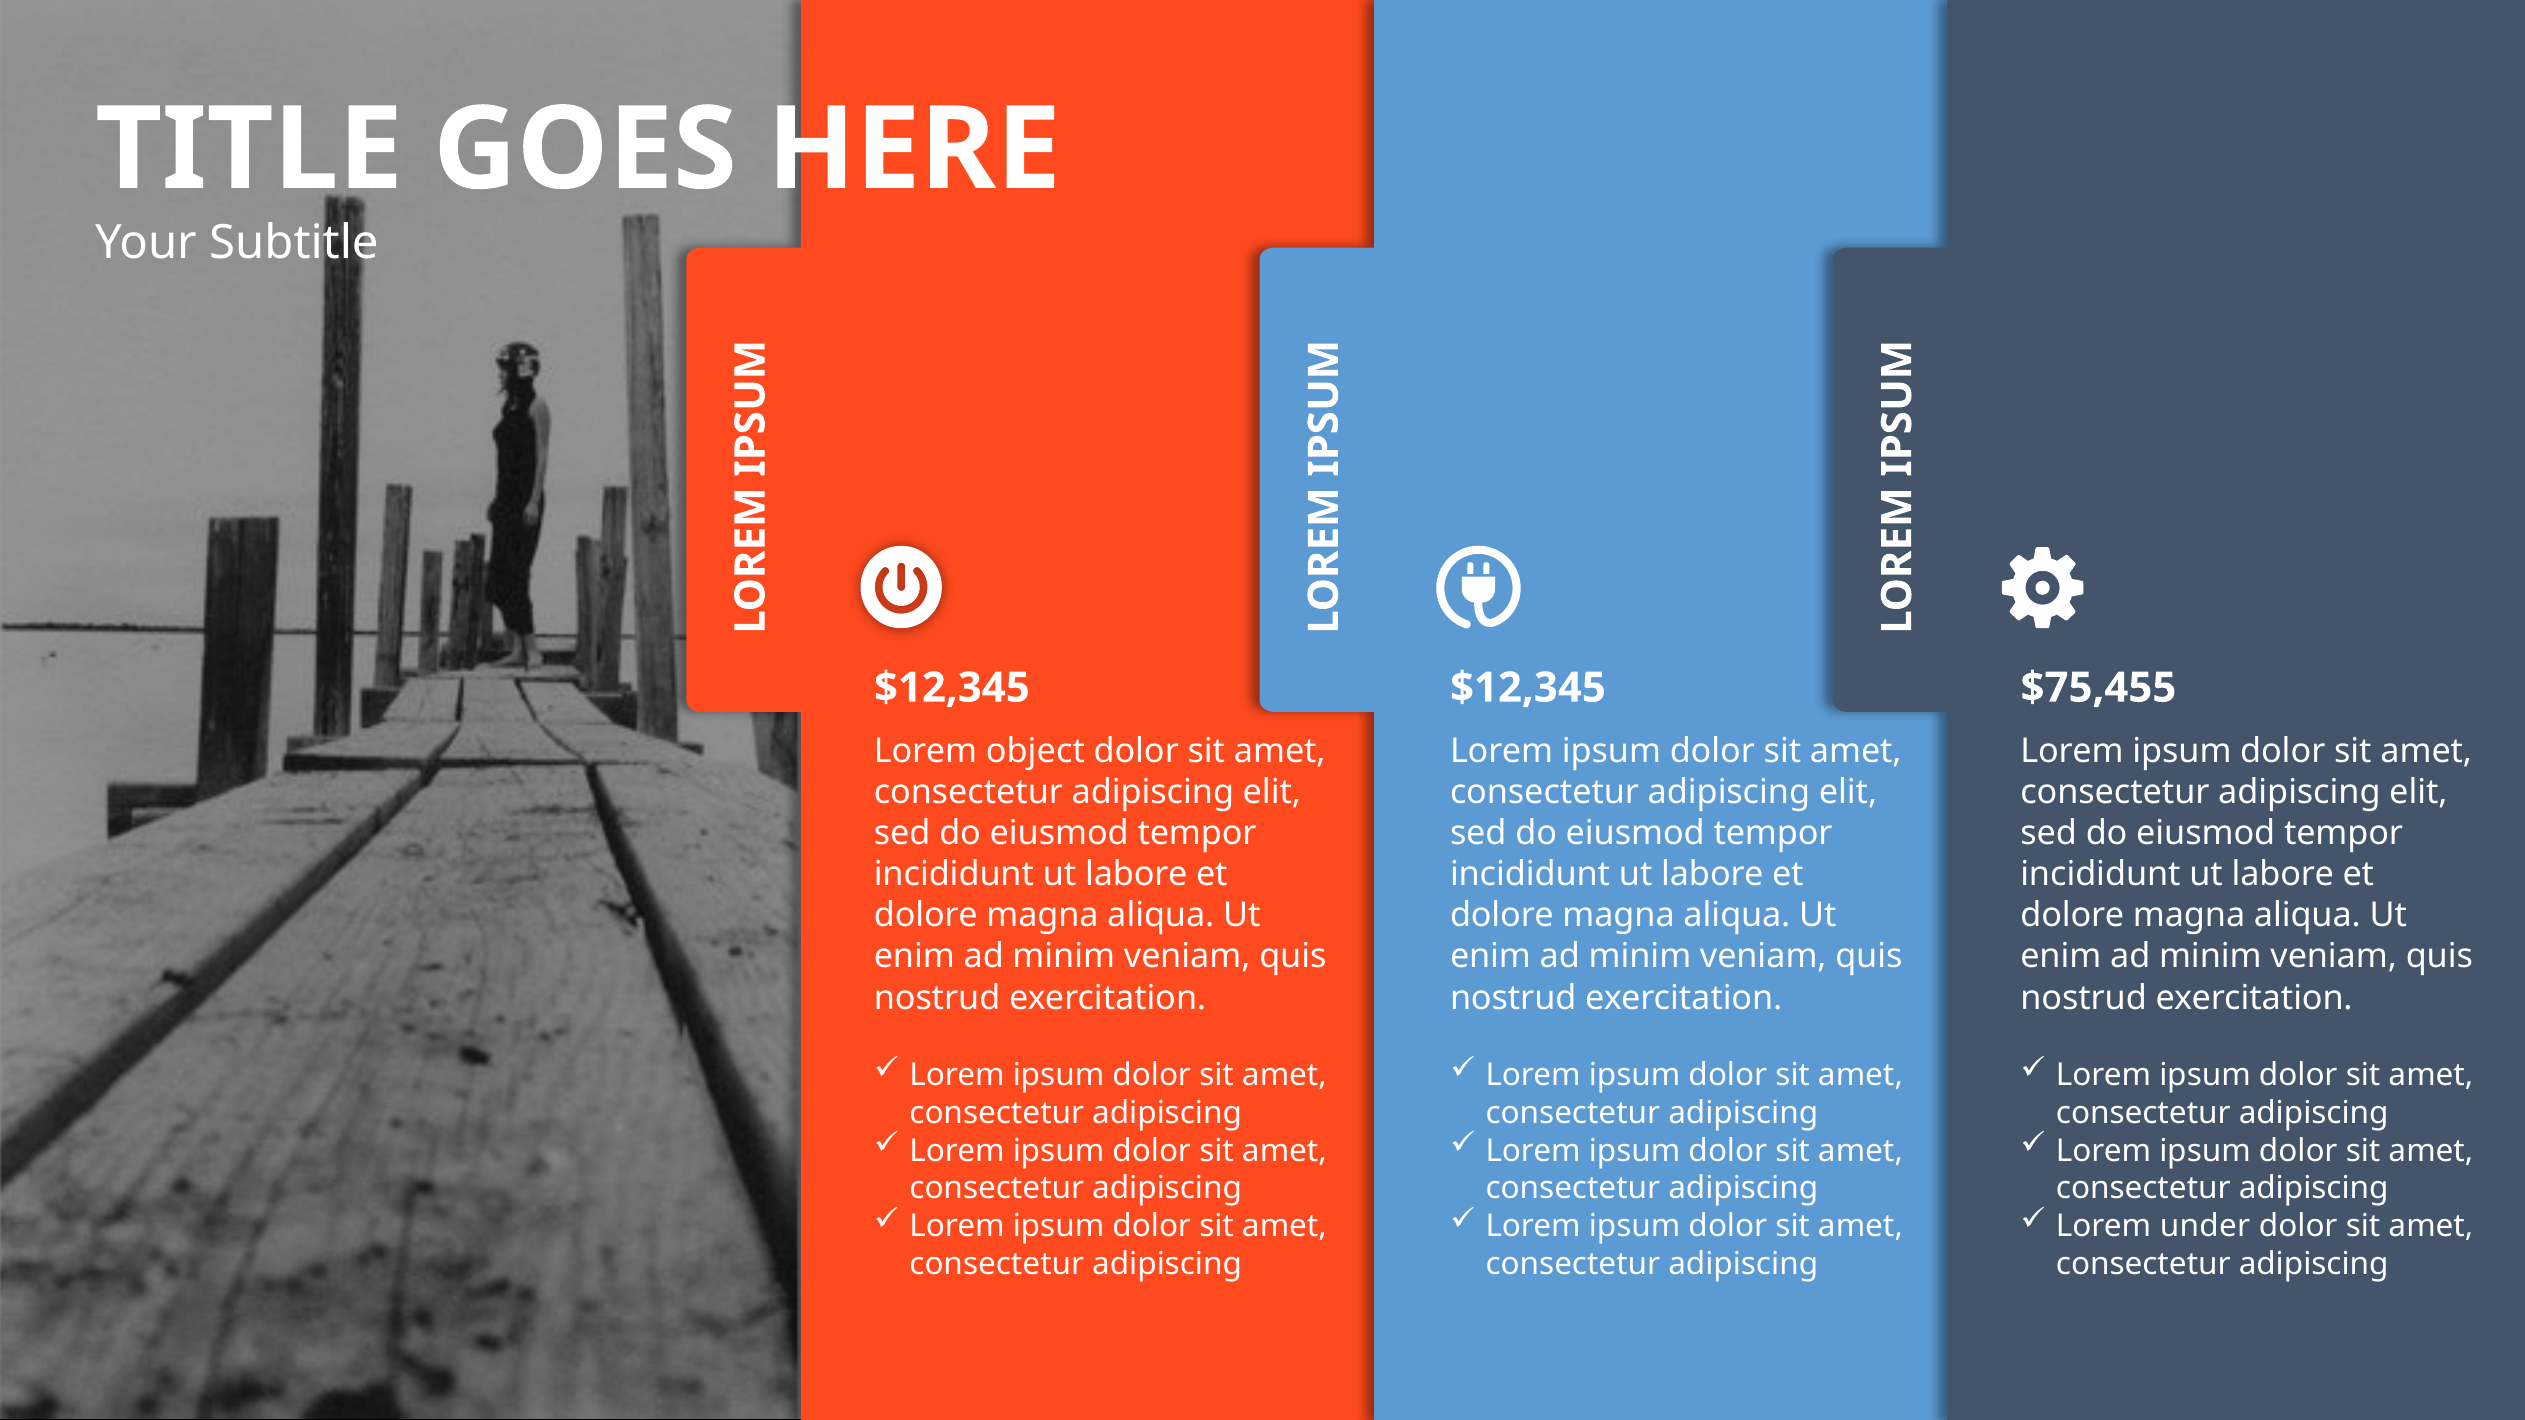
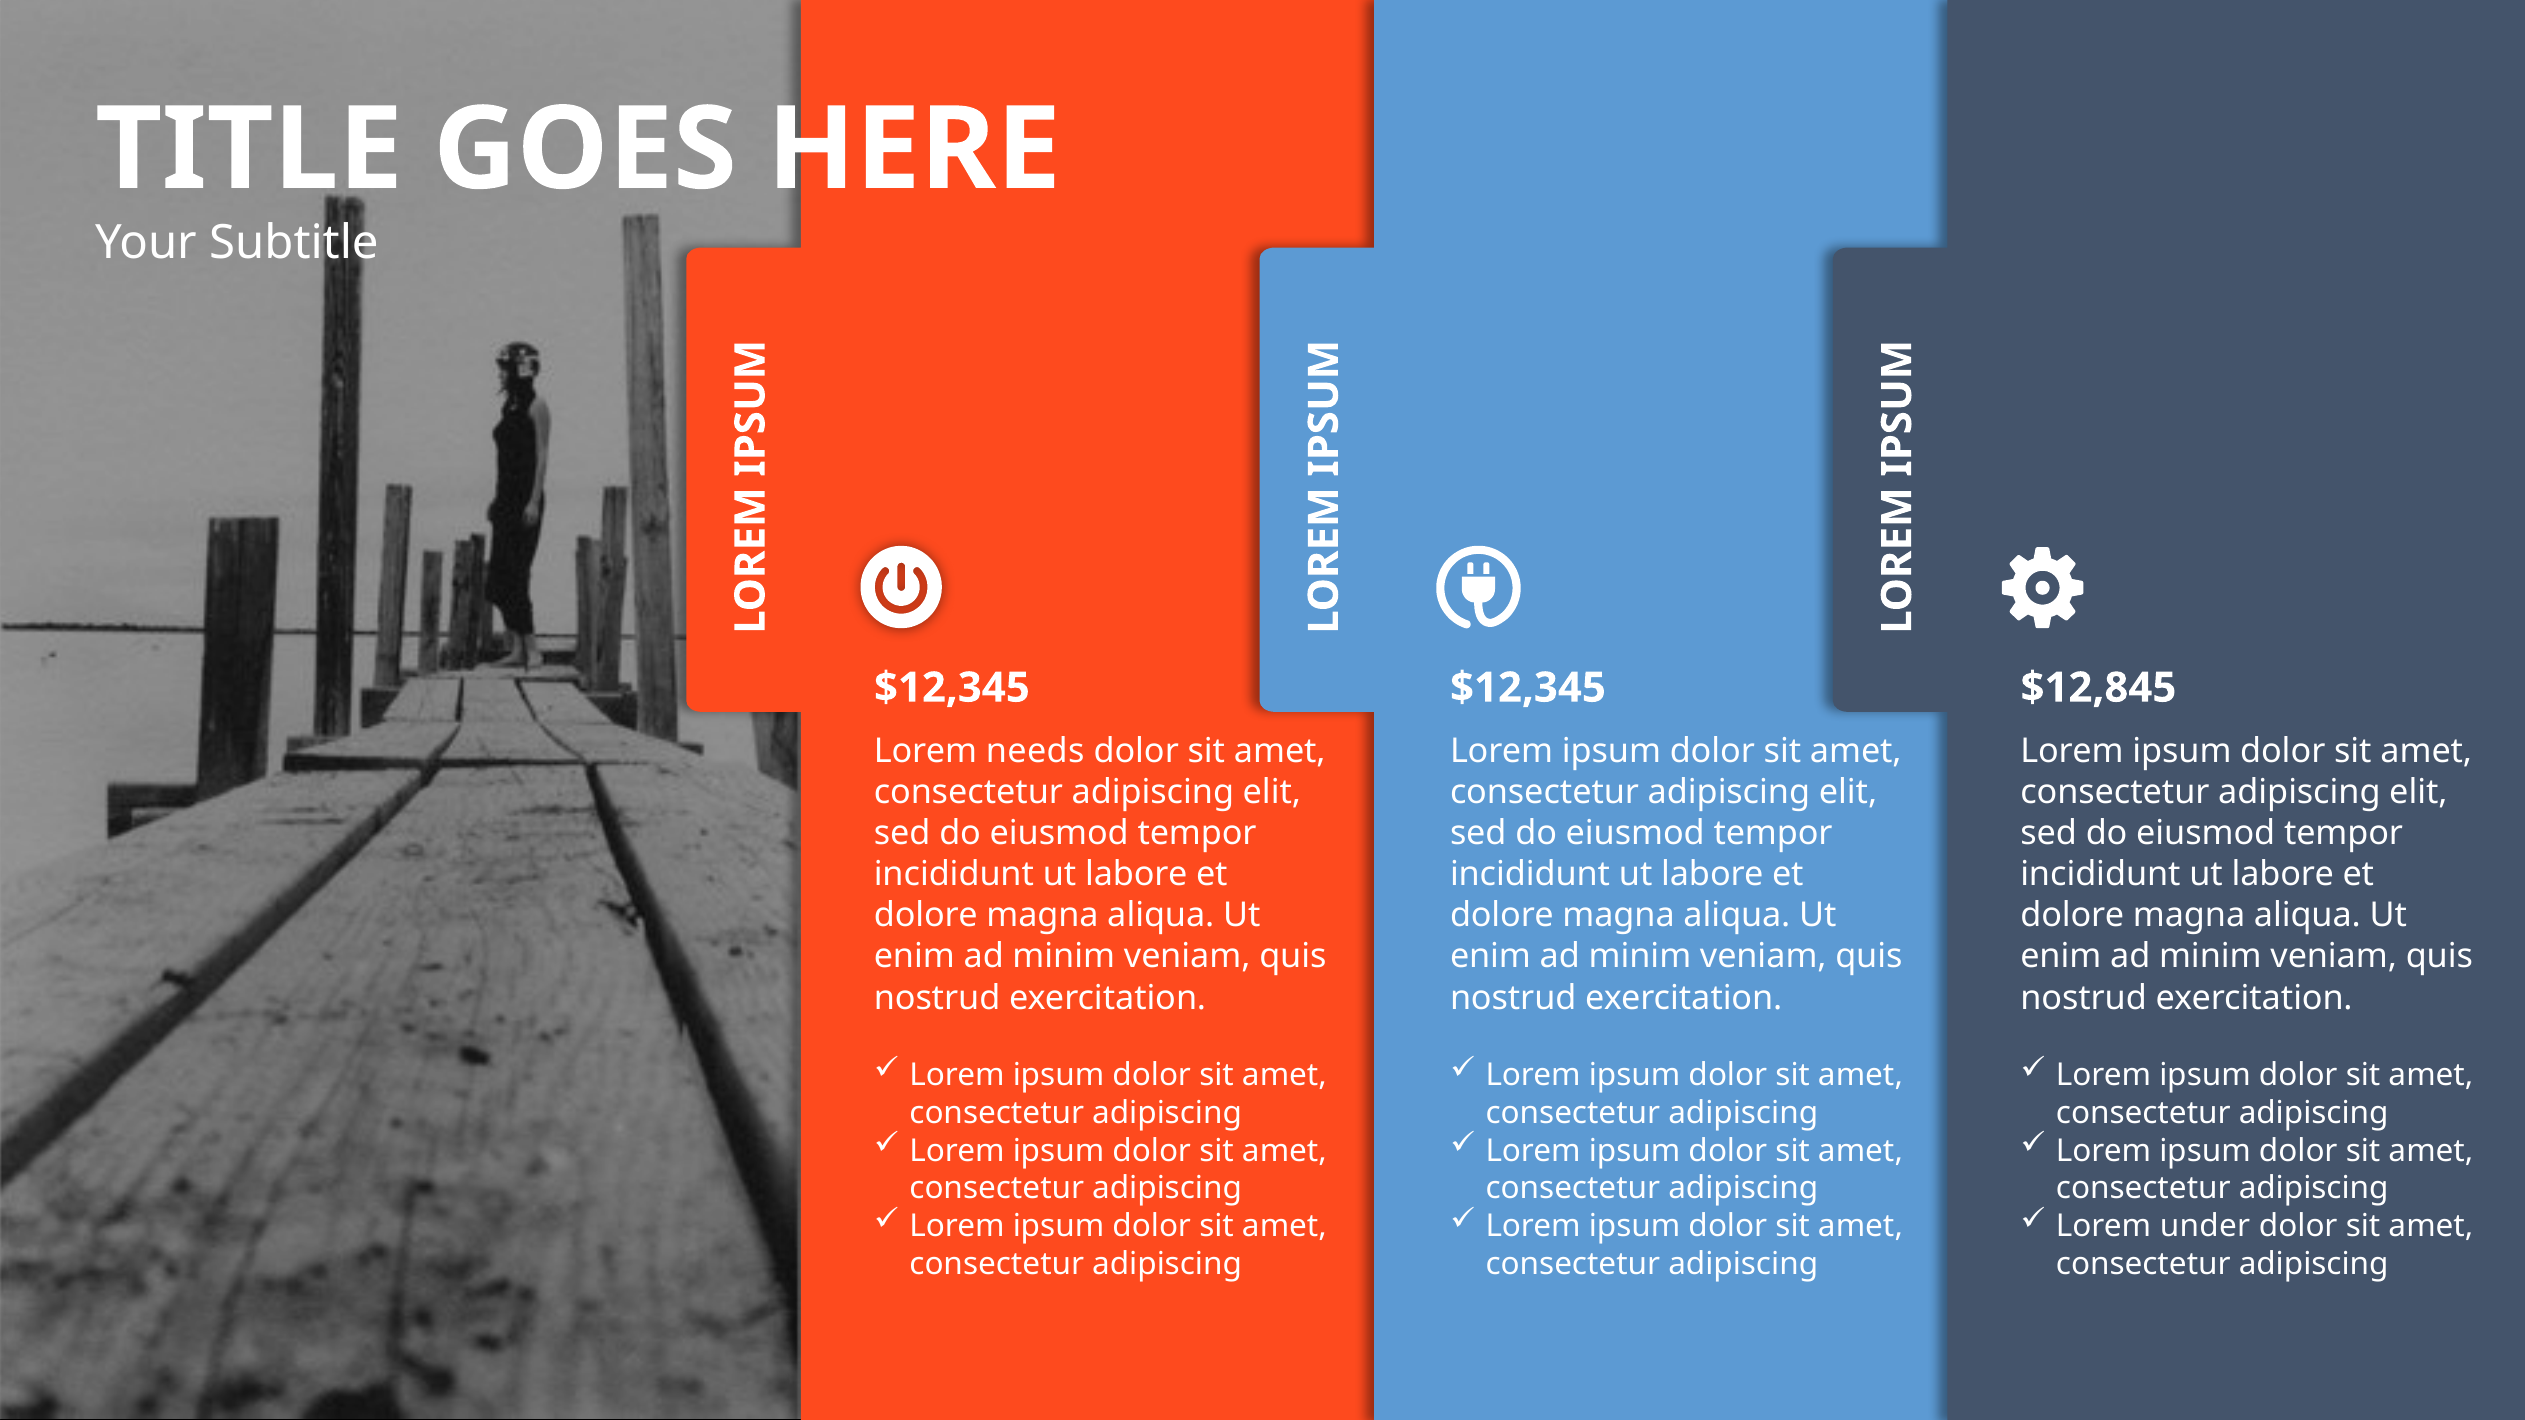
$75,455: $75,455 -> $12,845 (2098, 688)
object: object -> needs (1035, 751)
